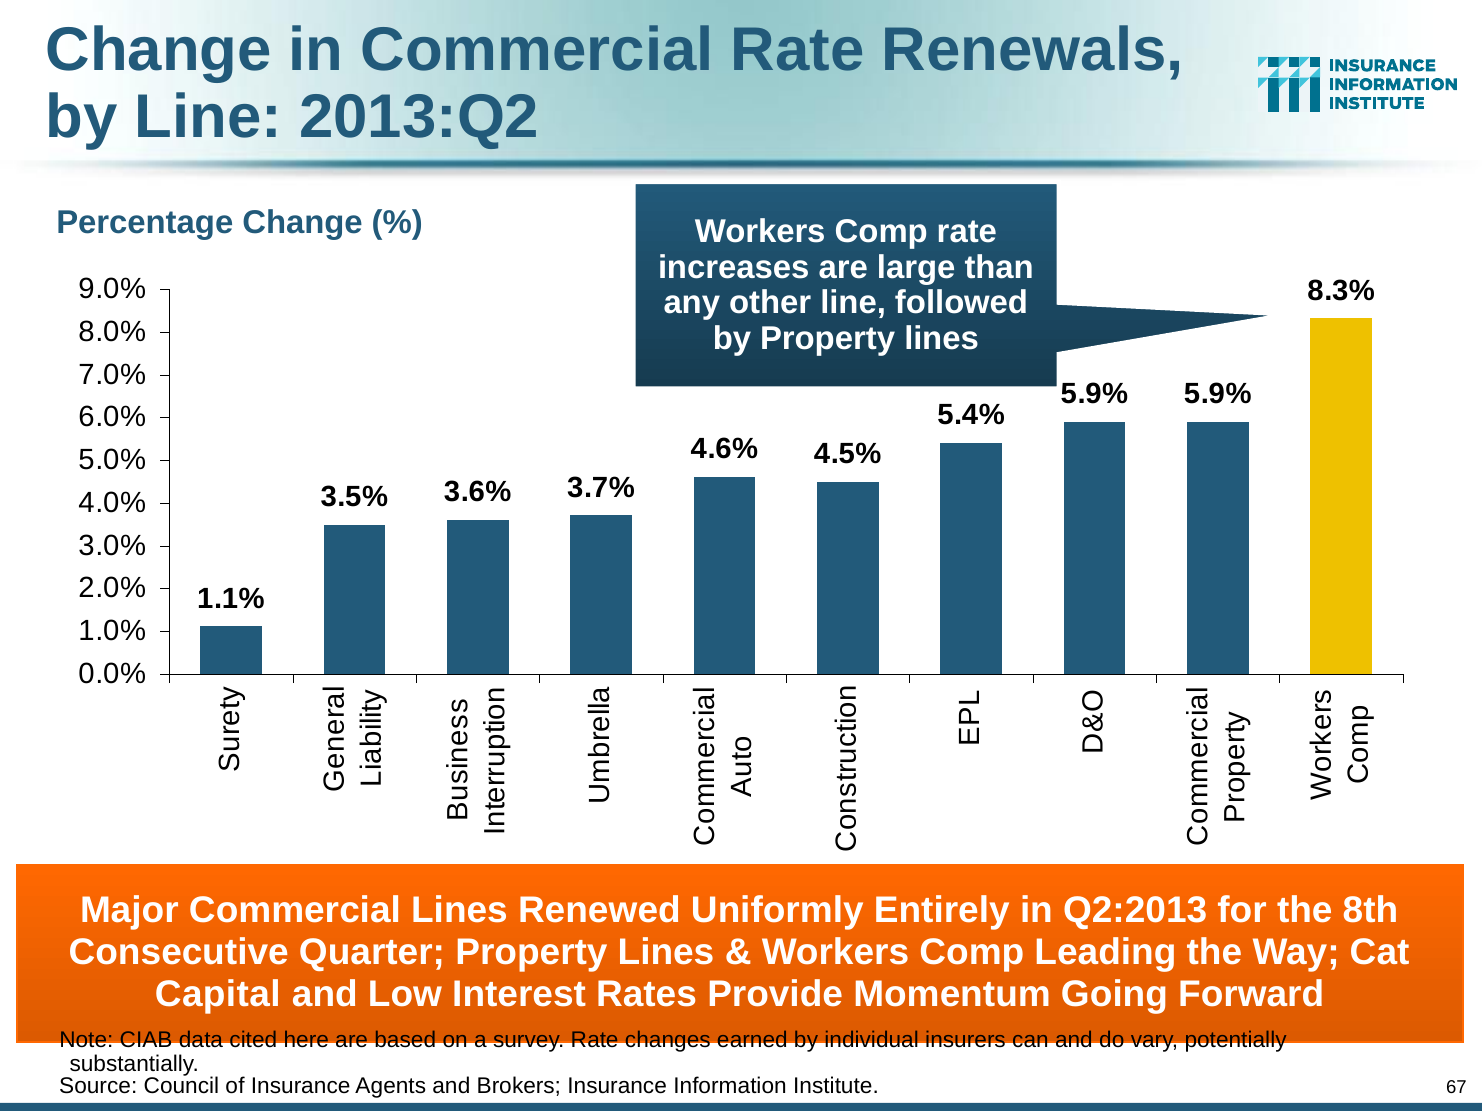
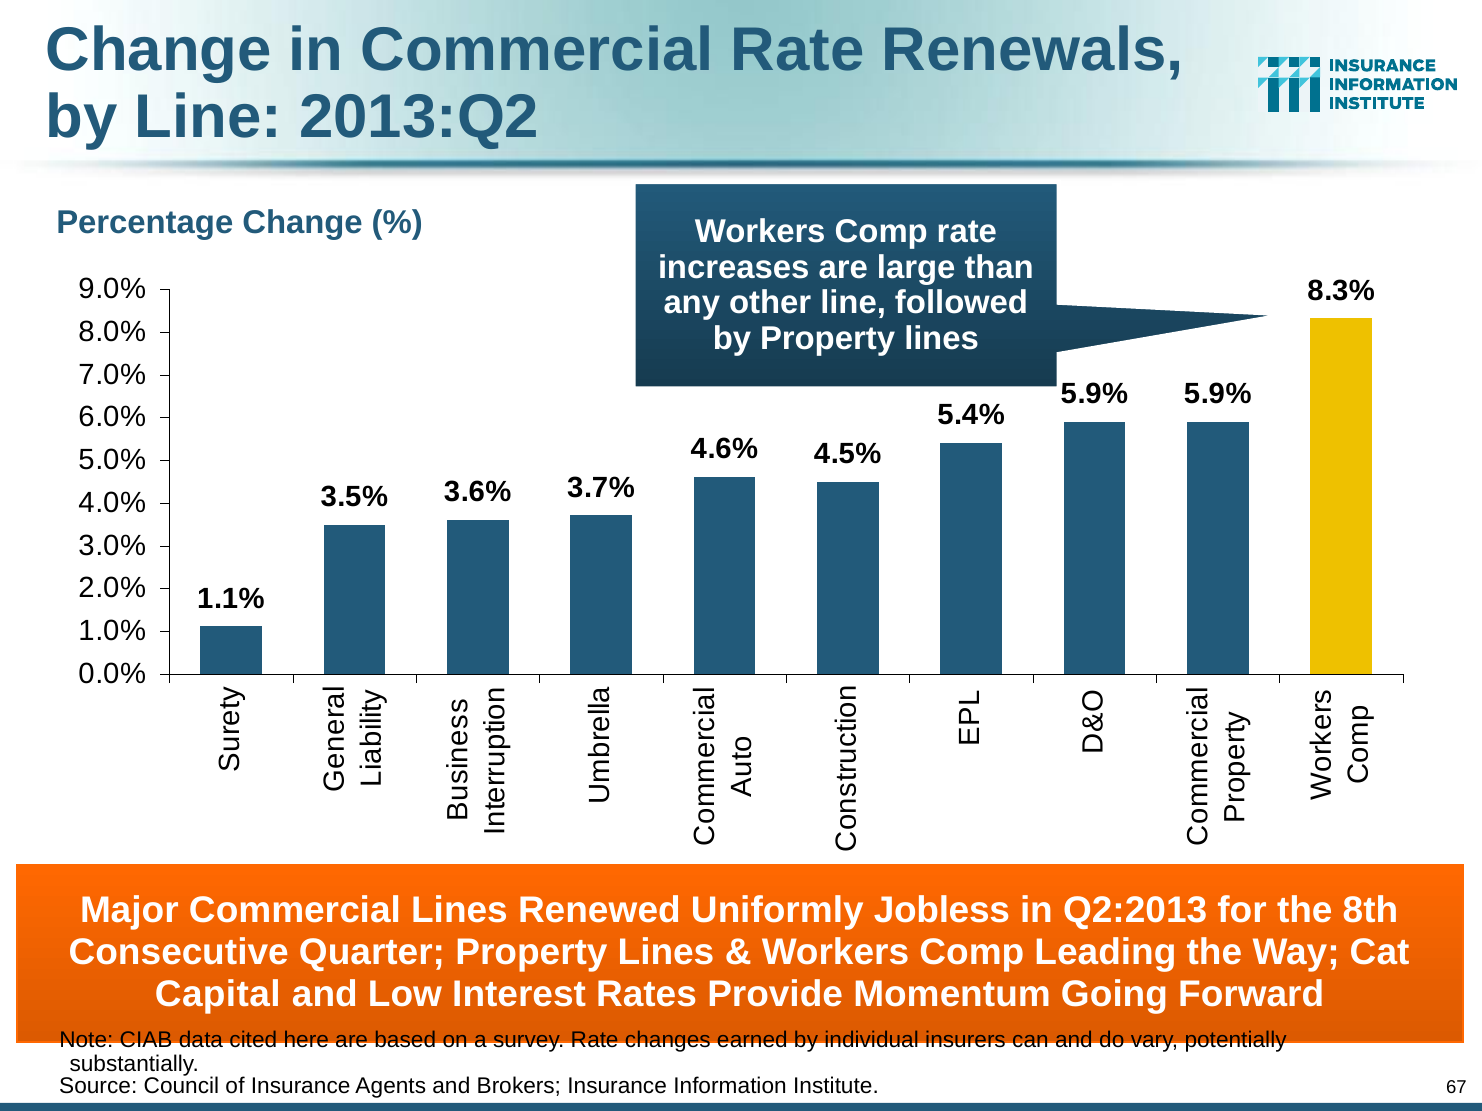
Entirely: Entirely -> Jobless (942, 910)
